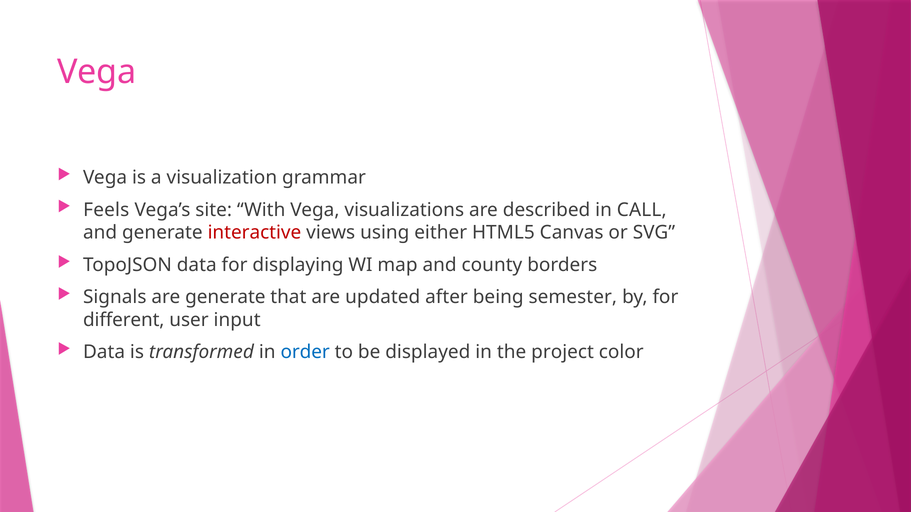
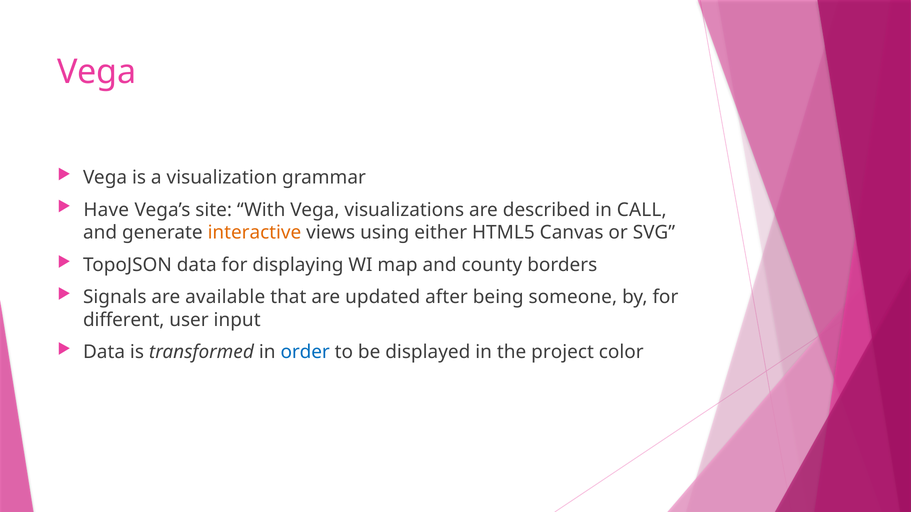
Feels: Feels -> Have (106, 210)
interactive colour: red -> orange (254, 233)
are generate: generate -> available (225, 297)
semester: semester -> someone (573, 297)
